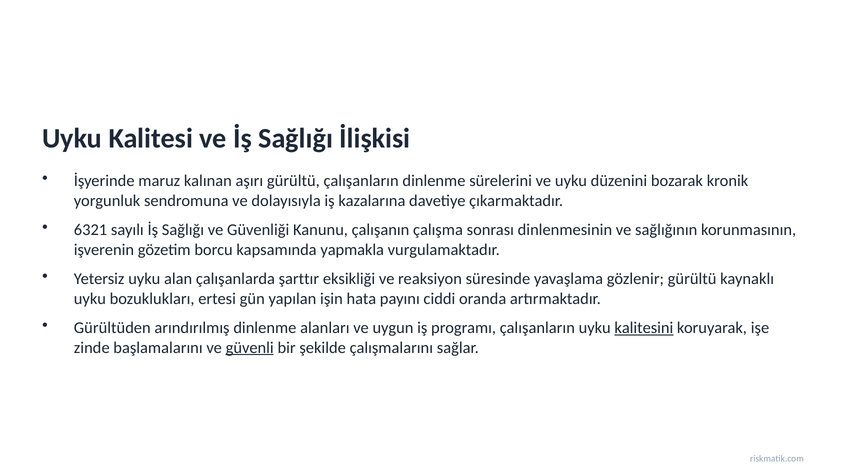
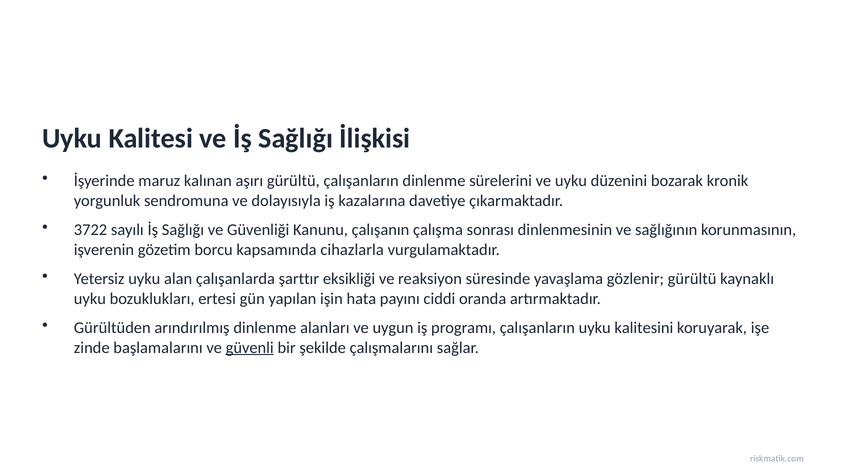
6321: 6321 -> 3722 (91, 230)
yapmakla: yapmakla -> cihazlarla (352, 250)
kalitesini underline: present -> none (644, 328)
